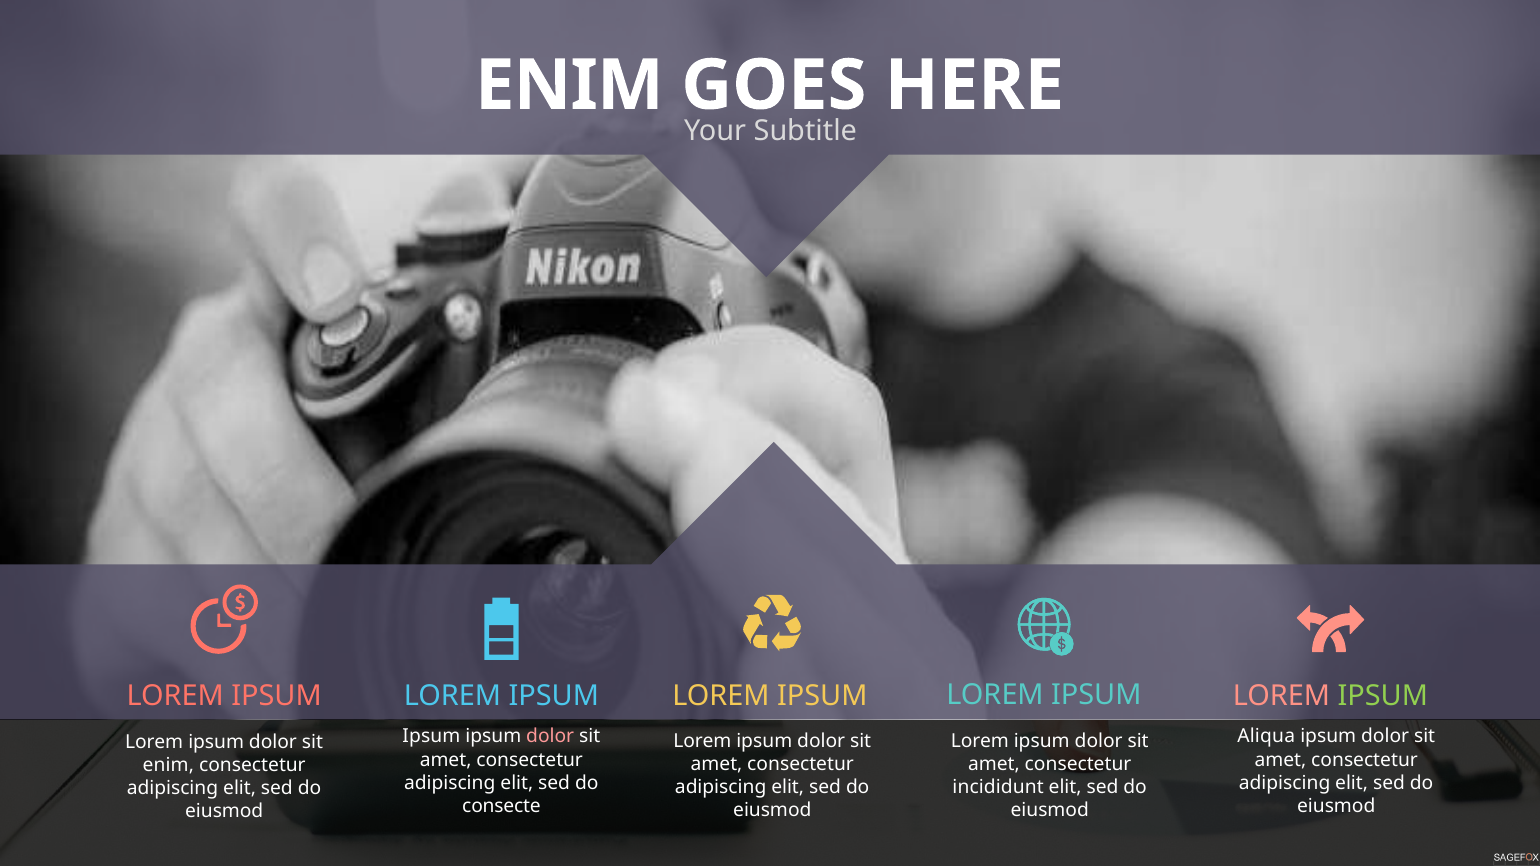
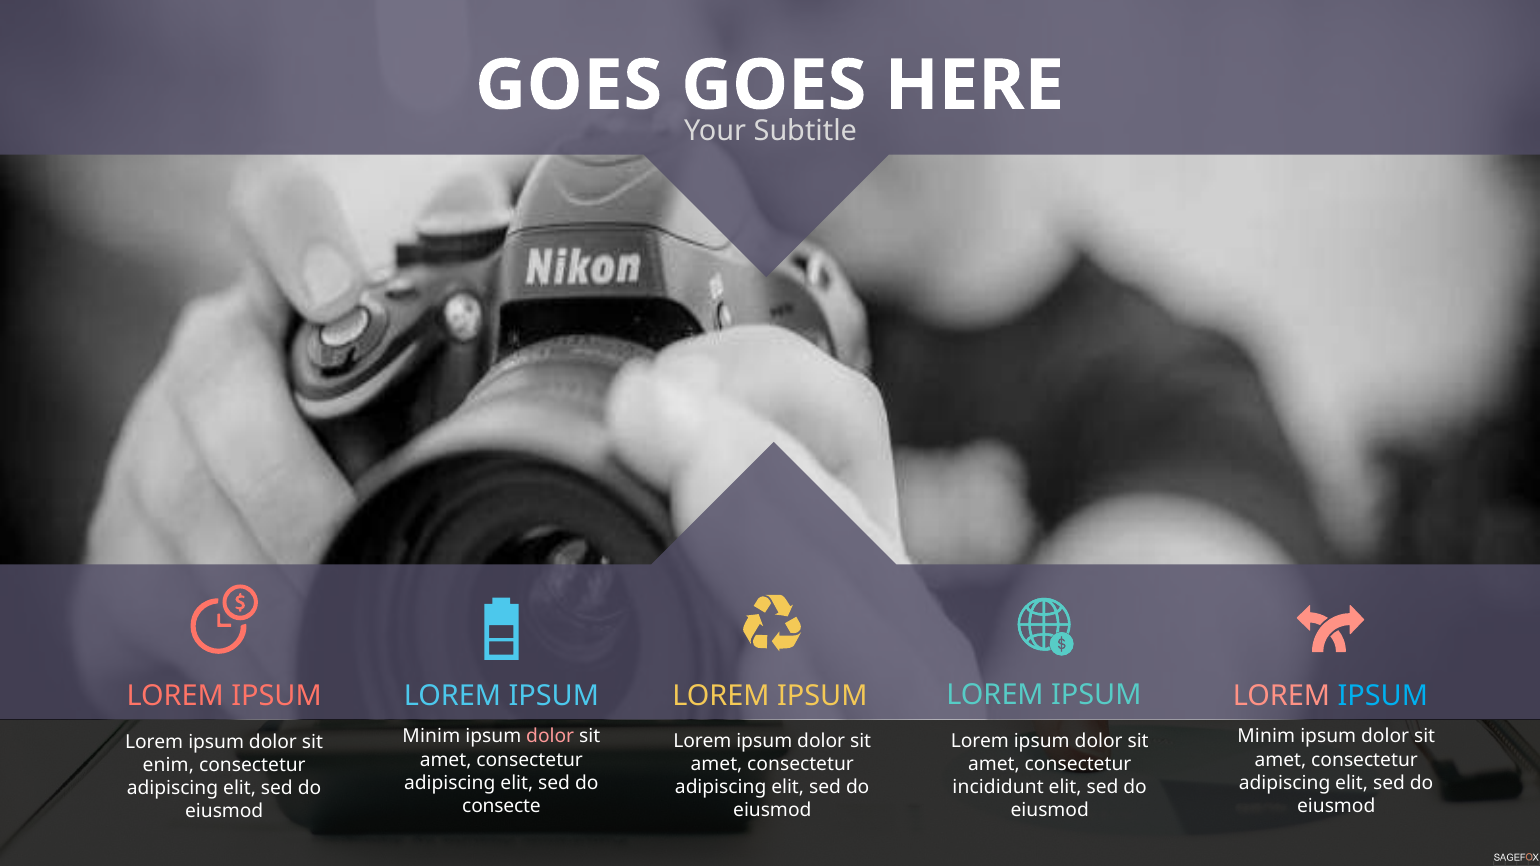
ENIM: ENIM -> GOES (569, 86)
IPSUM colour: light green -> light blue (1383, 697)
Ipsum: Ipsum -> Minim (431, 737)
Aliqua: Aliqua -> Minim (1266, 737)
